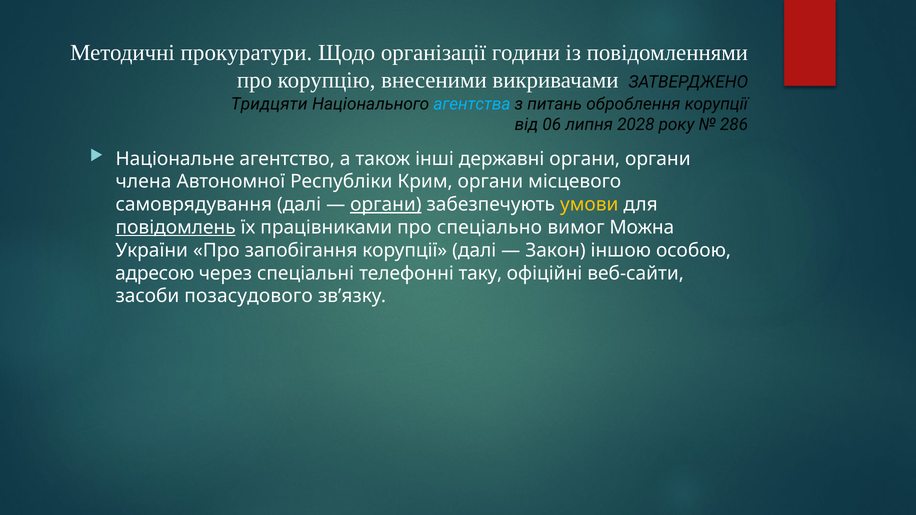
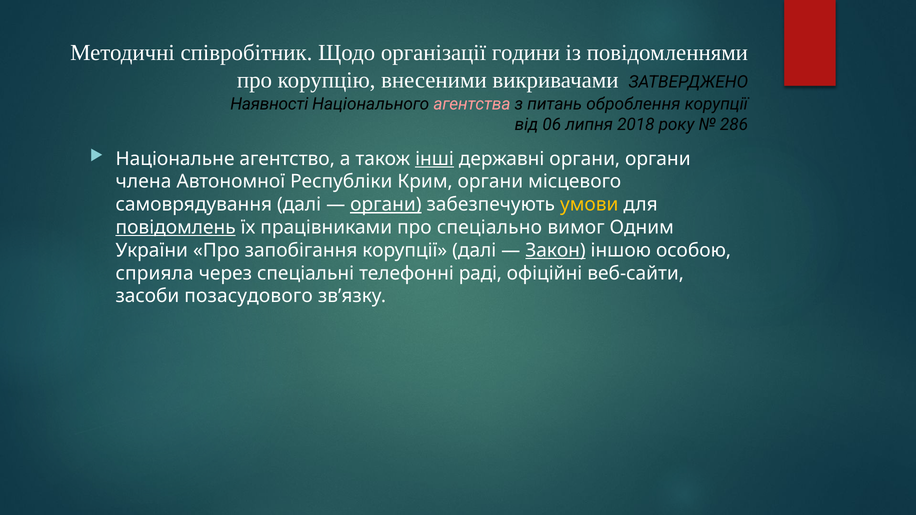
прокуратури: прокуратури -> співробітник (246, 53)
Тридцяти: Тридцяти -> Наявності (269, 104)
агентства colour: light blue -> pink (472, 104)
2028: 2028 -> 2018 (636, 125)
інші underline: none -> present (435, 159)
Можна: Можна -> Одним (642, 228)
Закон underline: none -> present (555, 250)
адресою: адресою -> сприяла (155, 273)
таку: таку -> раді (480, 273)
